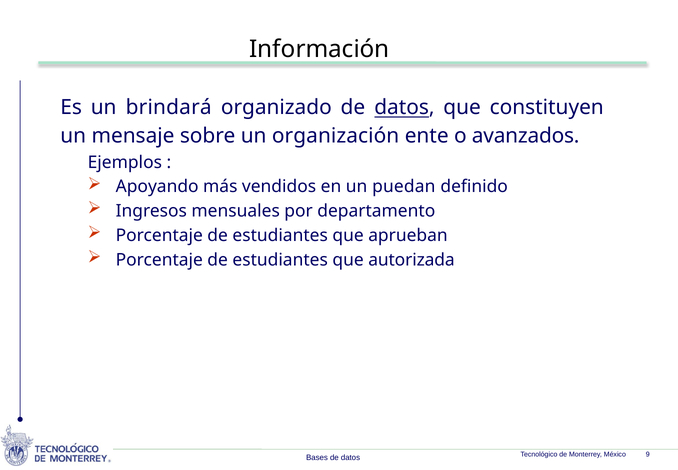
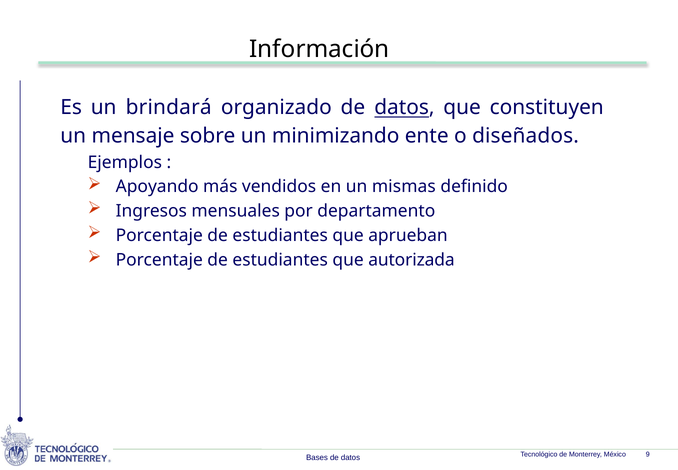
organización: organización -> minimizando (336, 136)
avanzados: avanzados -> diseñados (525, 136)
puedan: puedan -> mismas (404, 186)
